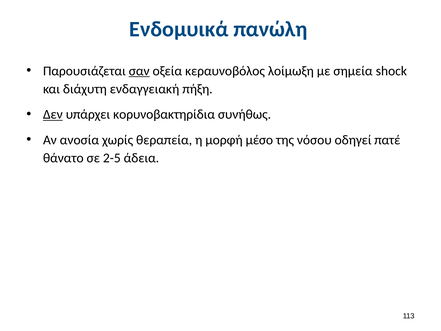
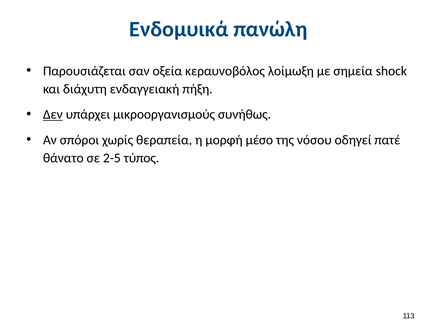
σαν underline: present -> none (139, 71)
κορυνοβακτηρίδια: κορυνοβακτηρίδια -> μικροοργανισμούς (164, 114)
ανοσία: ανοσία -> σπόροι (79, 140)
άδεια: άδεια -> τύπος (141, 158)
